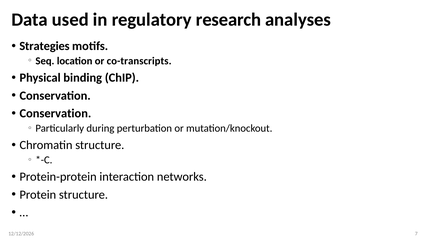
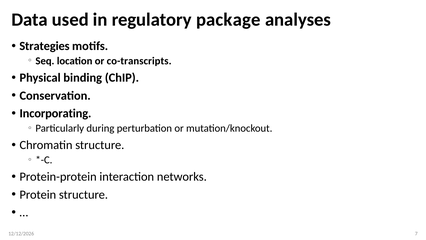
research: research -> package (228, 20)
Conservation: Conservation -> Incorporating (55, 113)
